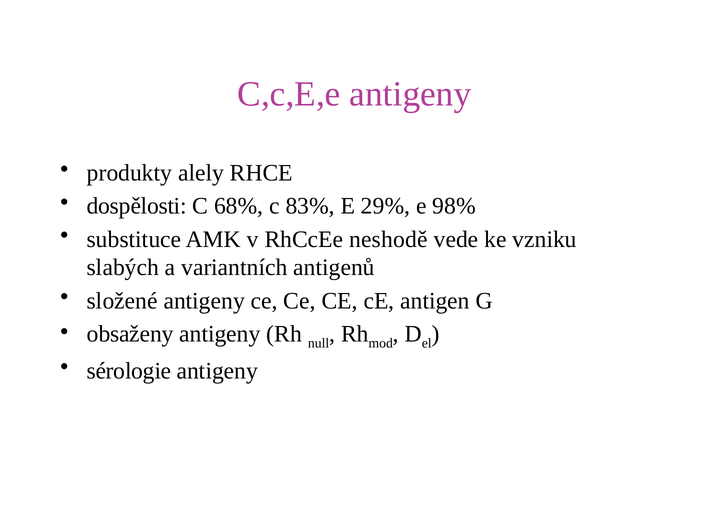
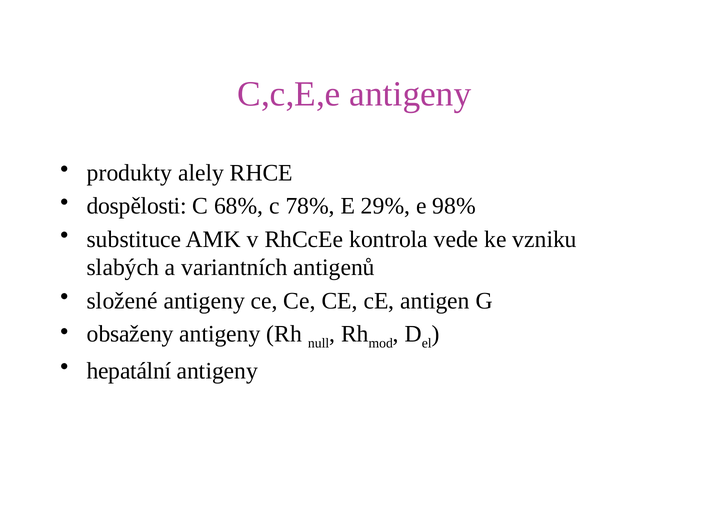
83%: 83% -> 78% (310, 206)
neshodě: neshodě -> kontrola (389, 239)
sérologie: sérologie -> hepatální (129, 371)
